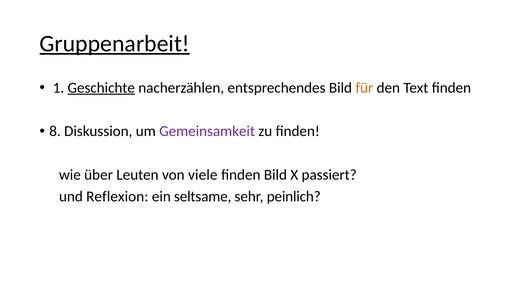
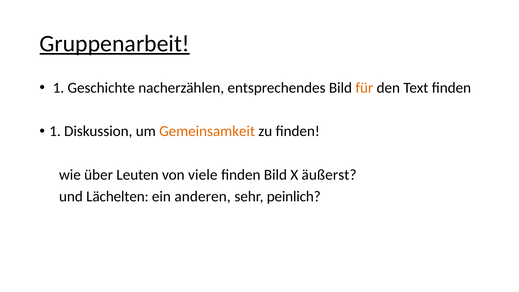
Geschichte underline: present -> none (101, 88)
8: 8 -> 1 (55, 131)
Gemeinsamkeit colour: purple -> orange (207, 131)
passiert: passiert -> äußerst (329, 175)
Reflexion: Reflexion -> Lächelten (117, 197)
seltsame: seltsame -> anderen (203, 197)
